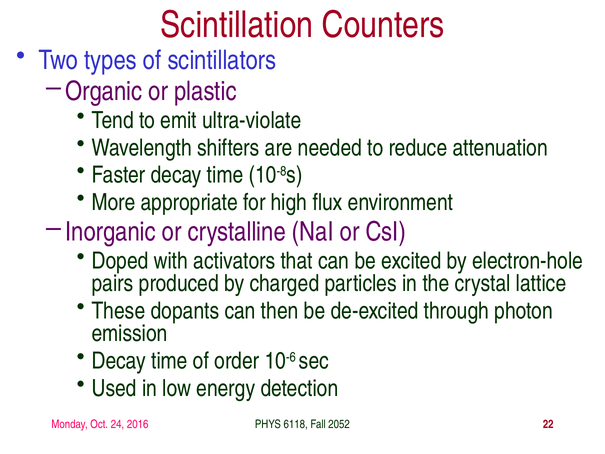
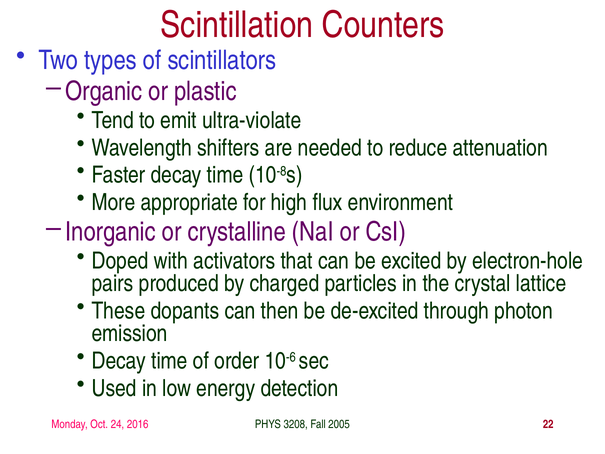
6118: 6118 -> 3208 (296, 424)
2052: 2052 -> 2005 (339, 424)
